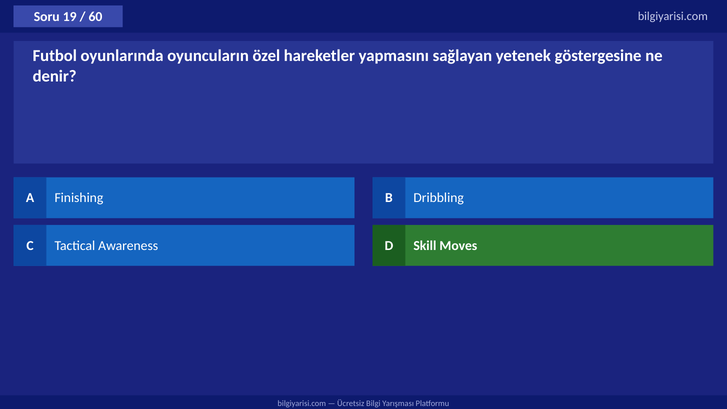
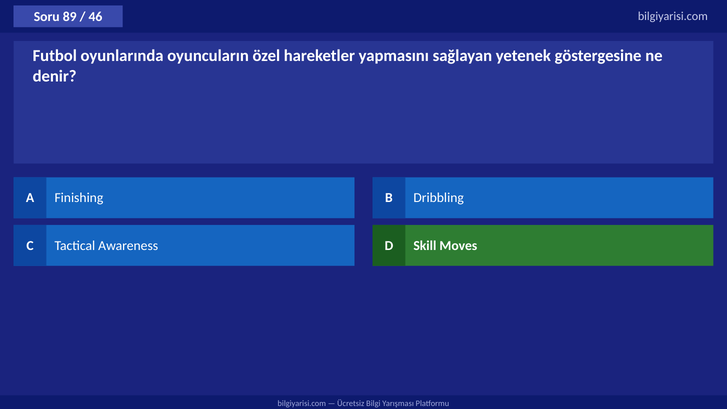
19: 19 -> 89 (70, 17)
60: 60 -> 46 (95, 17)
